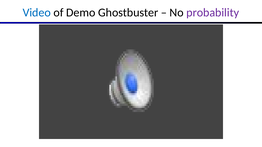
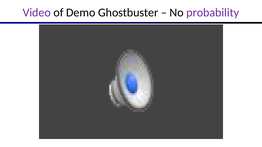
Video colour: blue -> purple (37, 13)
